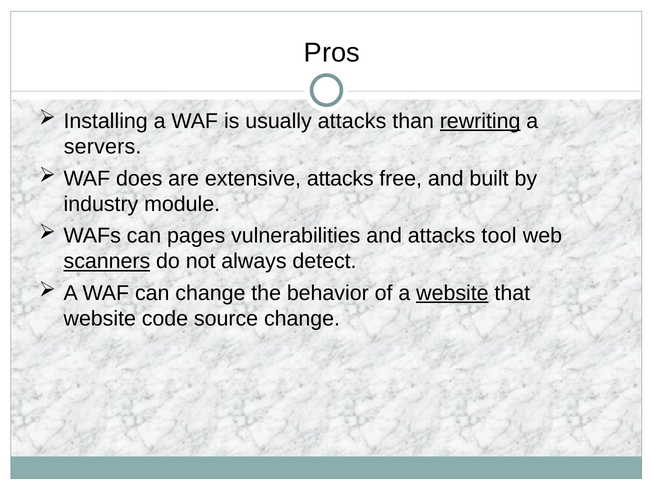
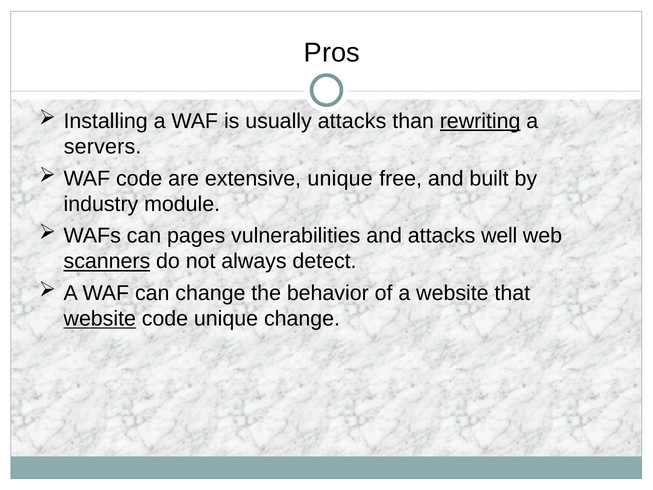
WAF does: does -> code (139, 178)
extensive attacks: attacks -> unique (340, 178)
tool: tool -> well (499, 236)
website underline: present -> none (452, 293)
website underline: none -> present (100, 319)
code source: source -> unique (226, 319)
